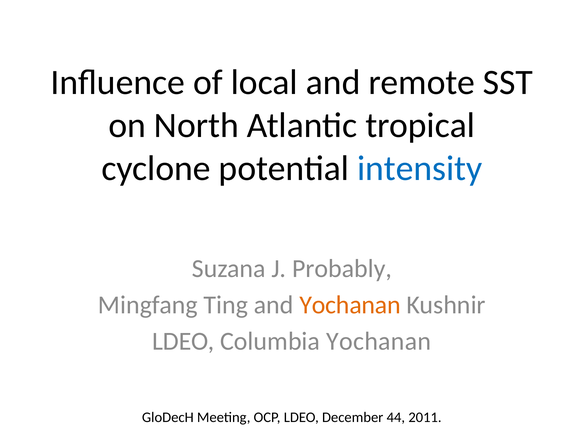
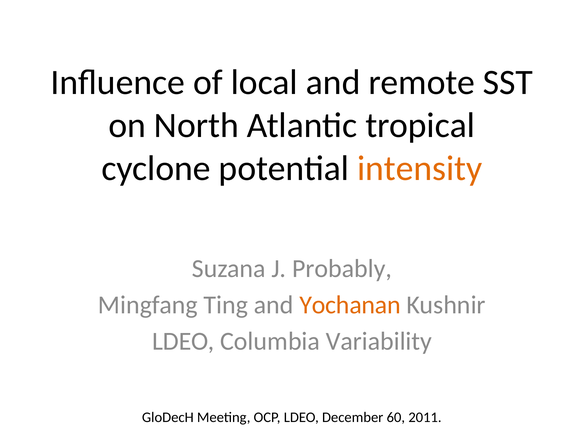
intensity colour: blue -> orange (420, 168)
Columbia Yochanan: Yochanan -> Variability (379, 341)
44: 44 -> 60 (396, 417)
